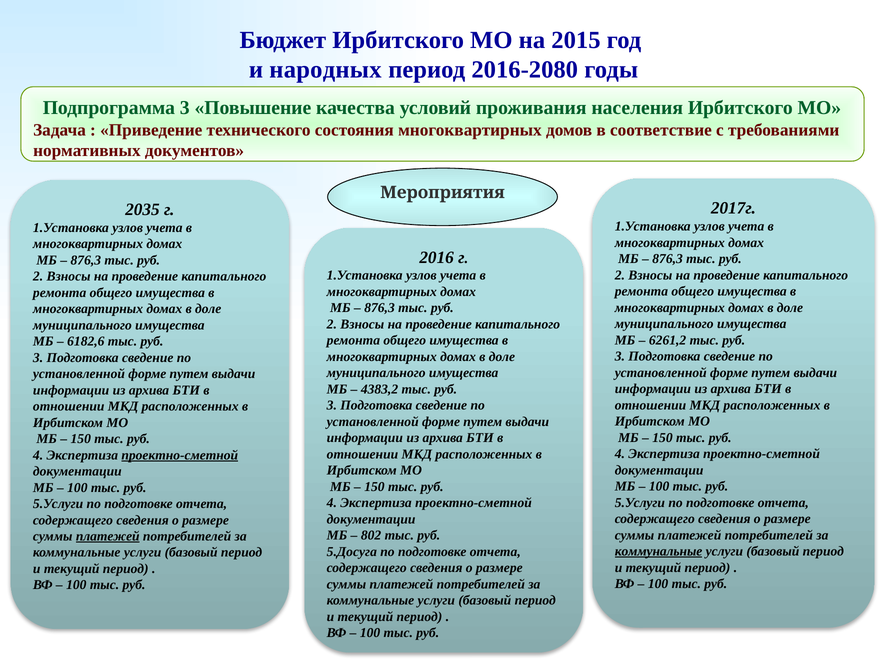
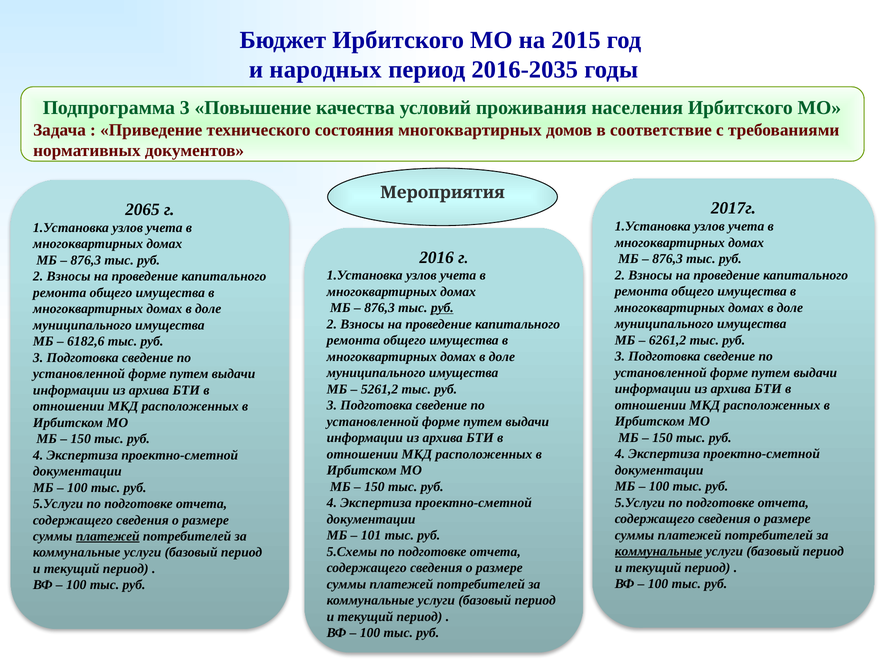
2016-2080: 2016-2080 -> 2016-2035 (525, 70)
2035: 2035 -> 2065 (142, 209)
руб underline: none -> present (442, 308)
4383,2: 4383,2 -> 5261,2 (380, 389)
проектно-сметной underline: present -> none (180, 455)
802: 802 -> 101 (371, 535)
5.Досуга: 5.Досуга -> 5.Схемы (352, 551)
